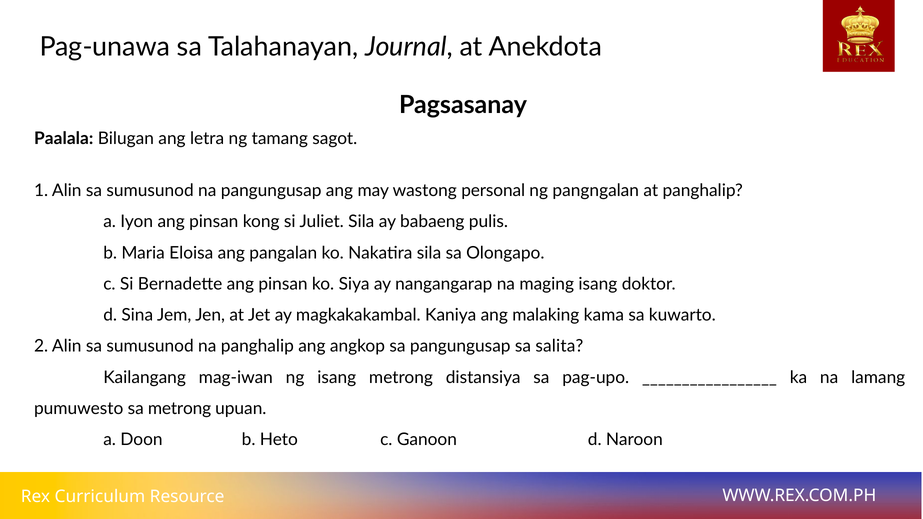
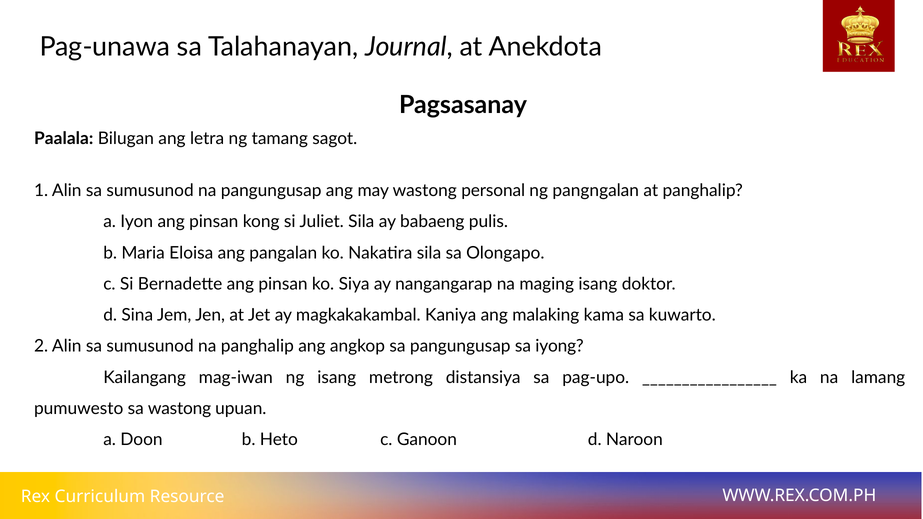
salita: salita -> iyong (560, 346)
sa metrong: metrong -> wastong (180, 409)
